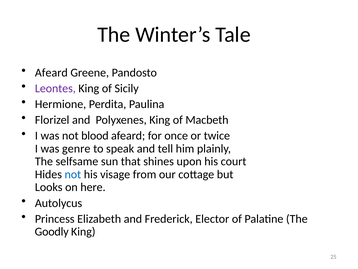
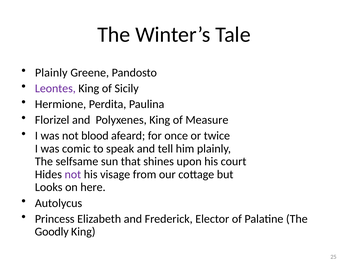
Afeard: Afeard -> Plainly (51, 72)
Macbeth: Macbeth -> Measure (207, 120)
genre: genre -> comic (76, 148)
not colour: blue -> purple (73, 174)
